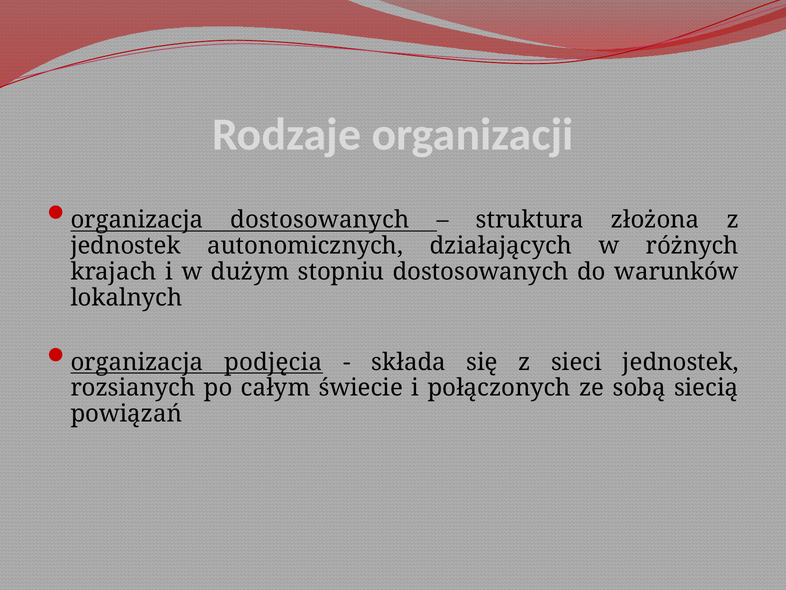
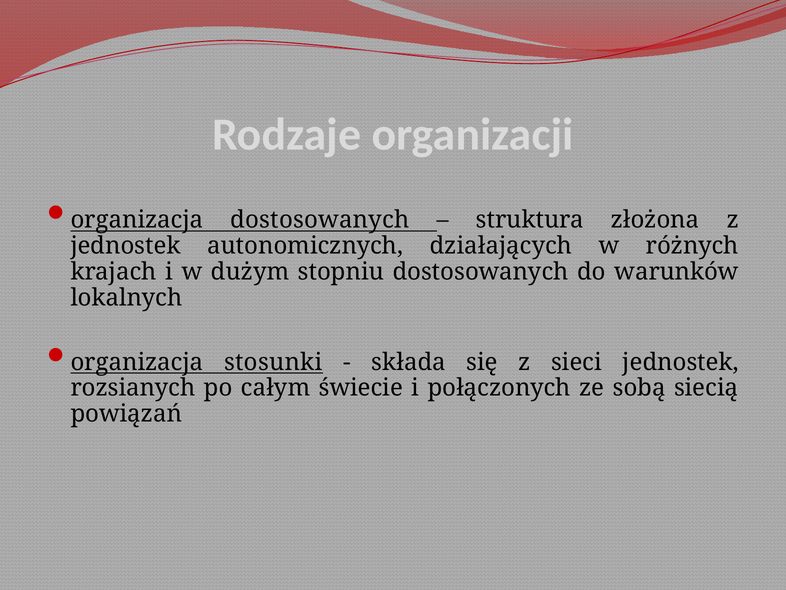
podjęcia: podjęcia -> stosunki (273, 362)
